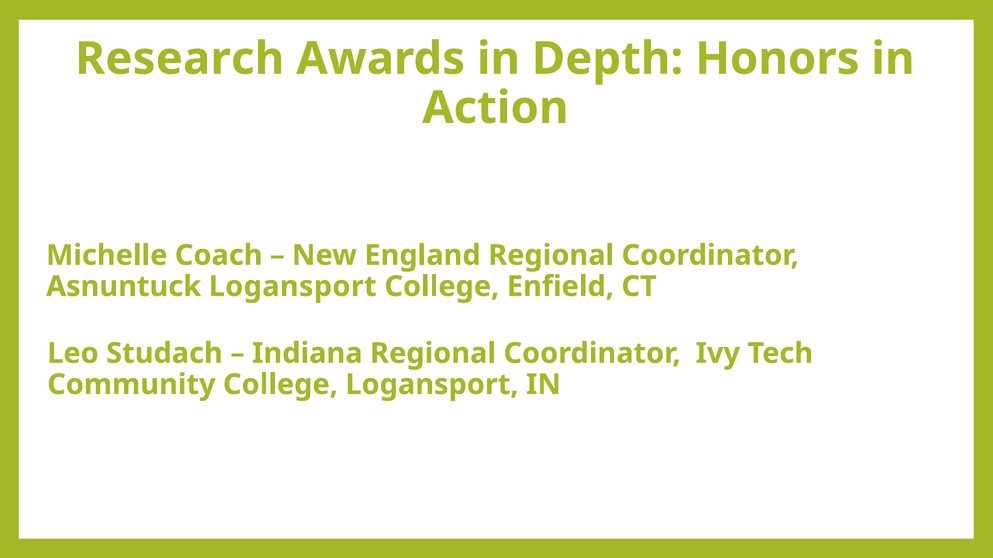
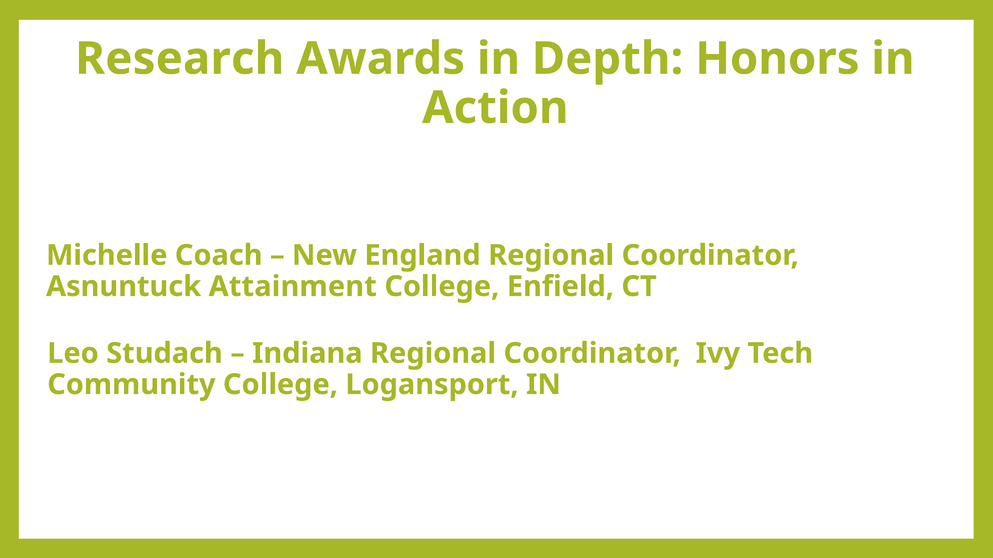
Asnuntuck Logansport: Logansport -> Attainment (293, 287)
